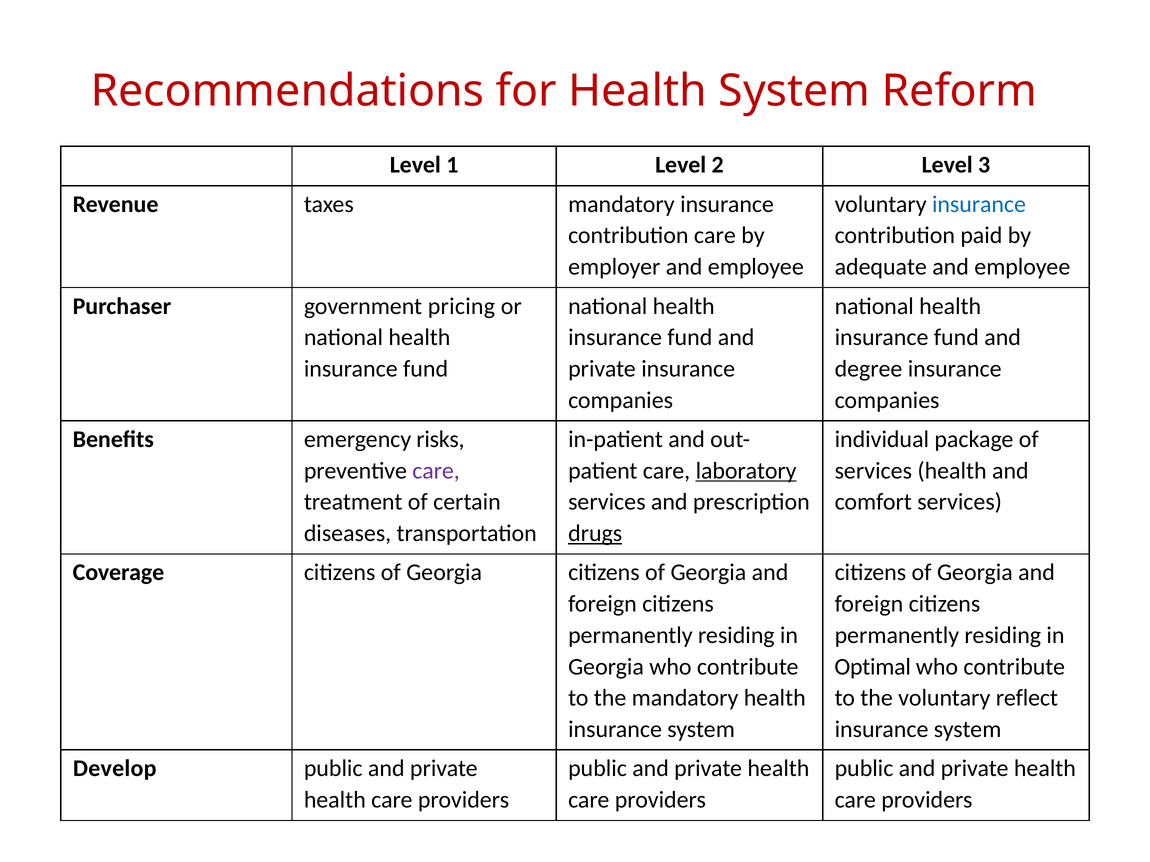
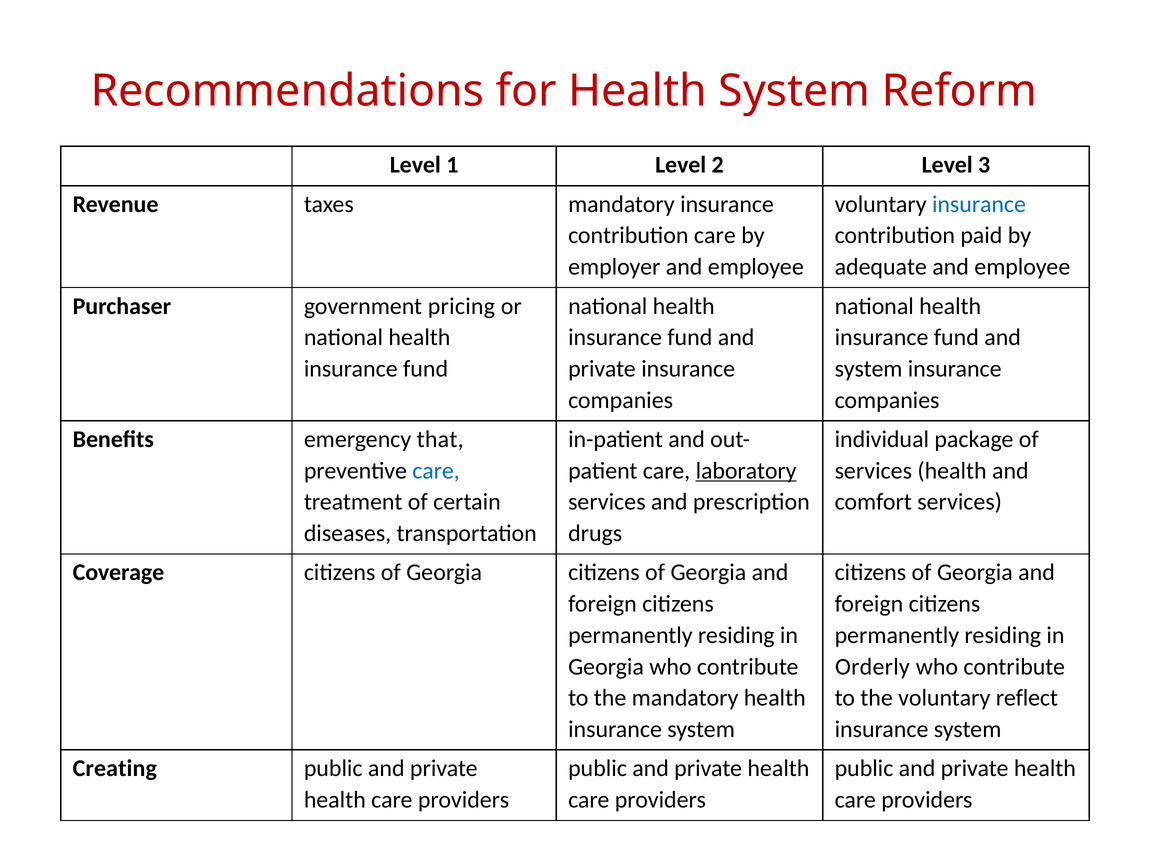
degree: degree -> system (869, 369)
risks: risks -> that (440, 440)
care colour: purple -> blue (436, 471)
drugs underline: present -> none (595, 534)
Optimal: Optimal -> Orderly (872, 667)
Develop: Develop -> Creating (115, 769)
